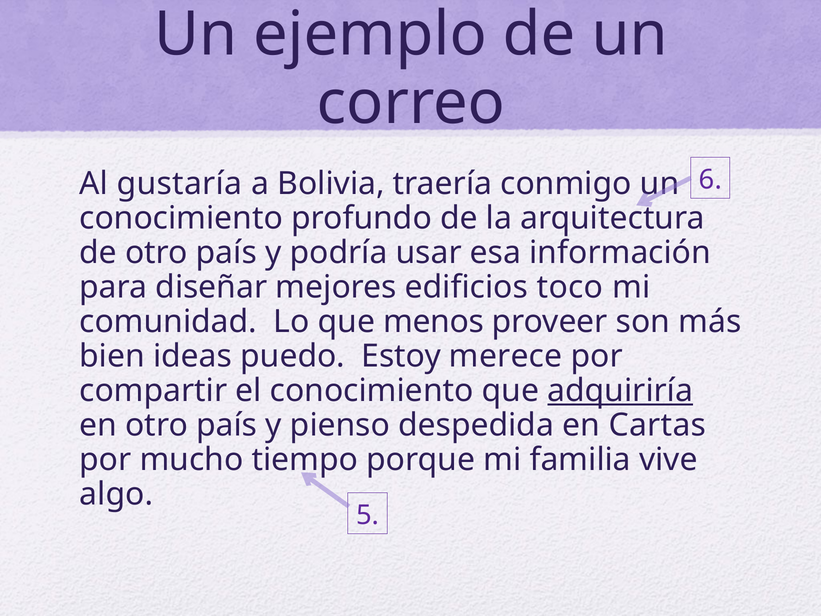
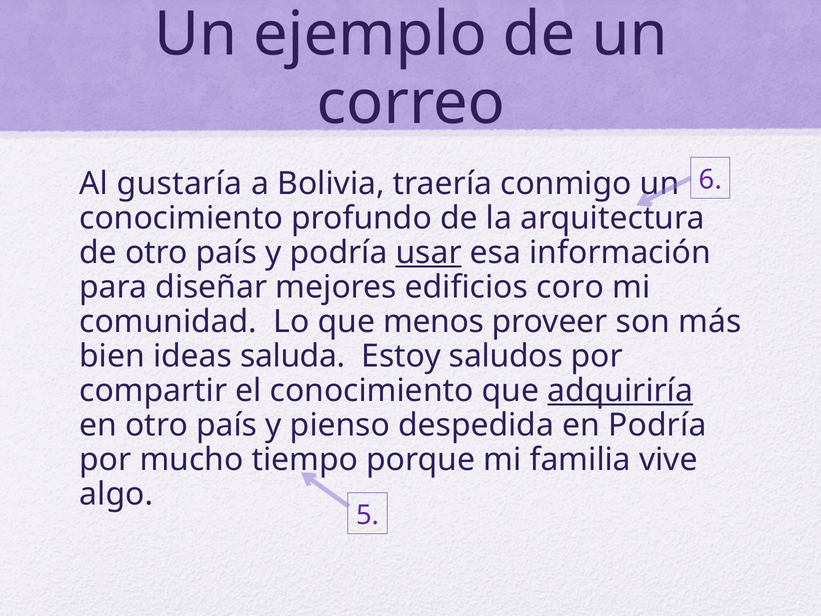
usar underline: none -> present (429, 253)
toco: toco -> coro (570, 287)
puedo: puedo -> saluda (293, 356)
merece: merece -> saludos (506, 356)
en Cartas: Cartas -> Podría (657, 425)
